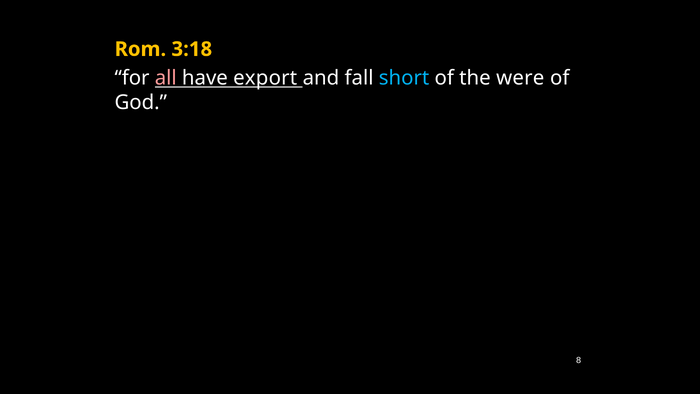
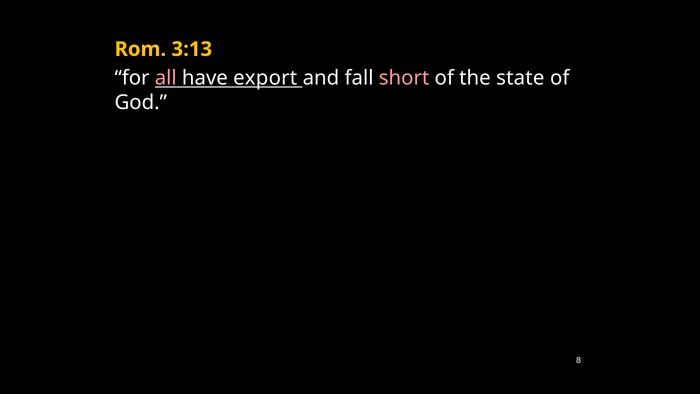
3:18: 3:18 -> 3:13 (192, 49)
short colour: light blue -> pink (404, 78)
were: were -> state (520, 78)
